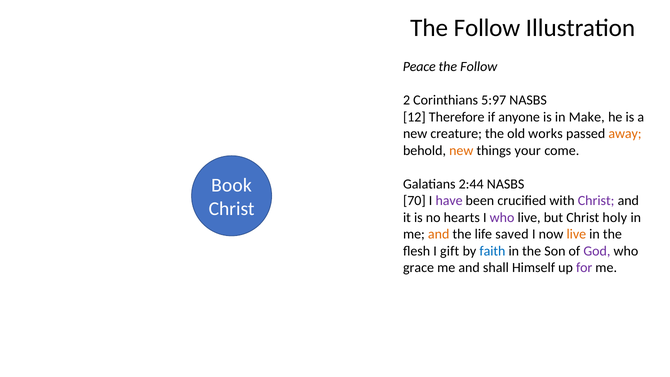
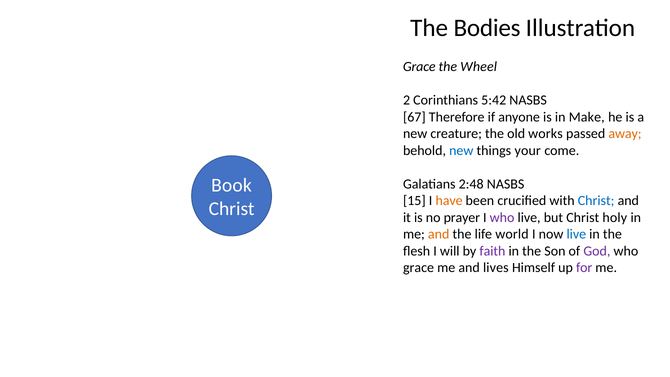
Follow: Follow -> Bodies (487, 28)
Peace: Peace -> Grace (419, 67)
Follow: Follow -> Wheel (479, 67)
5:97: 5:97 -> 5:42 (494, 100)
12: 12 -> 67 (414, 117)
new colour: orange -> blue (461, 150)
2:44: 2:44 -> 2:48 (471, 184)
70: 70 -> 15 (414, 201)
have colour: purple -> orange (449, 201)
Christ colour: purple -> blue (596, 201)
hearts: hearts -> prayer (462, 218)
saved: saved -> world (512, 234)
live colour: orange -> blue (576, 234)
gift: gift -> will (450, 251)
faith colour: blue -> purple (492, 251)
shall: shall -> lives (496, 268)
